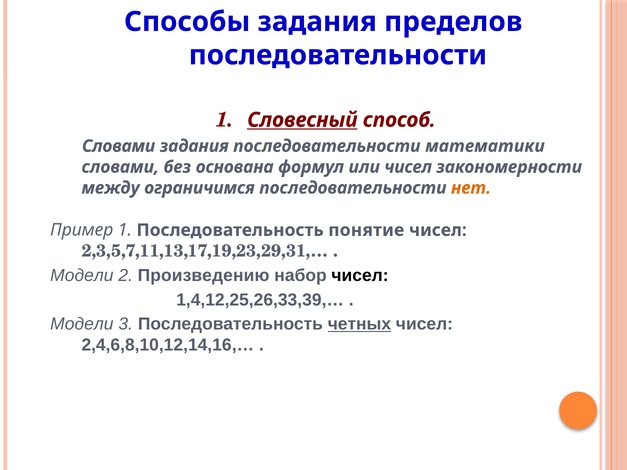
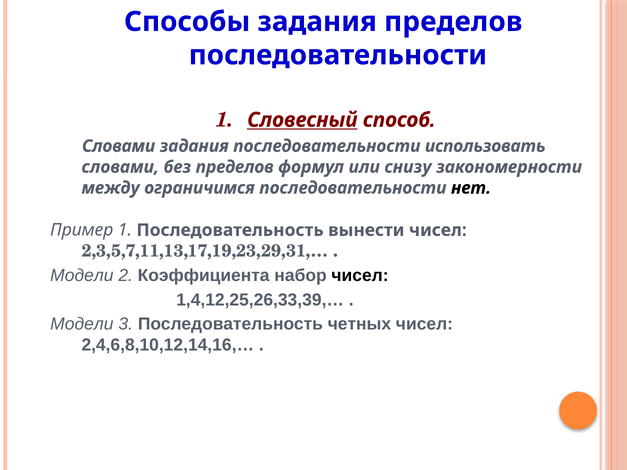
математики: математики -> использовать (485, 146)
без основана: основана -> пределов (235, 167)
или чисел: чисел -> снизу (408, 167)
нет colour: orange -> black (471, 188)
понятие: понятие -> вынести (366, 230)
Произведению: Произведению -> Коэффициента (204, 276)
четных underline: present -> none (359, 324)
